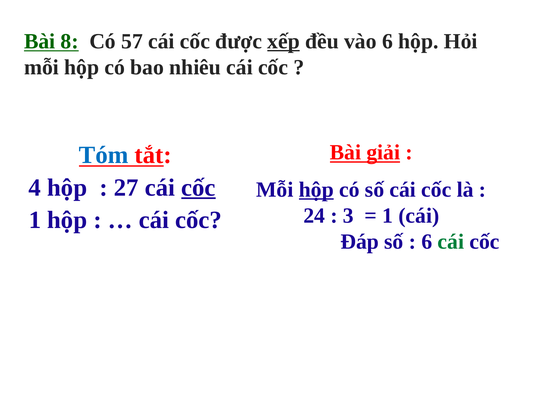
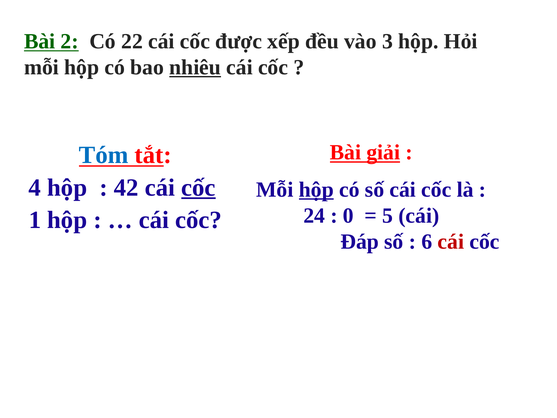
8: 8 -> 2 (70, 41)
57: 57 -> 22 (132, 41)
xếp underline: present -> none (284, 41)
vào 6: 6 -> 3 (387, 41)
nhiêu underline: none -> present (195, 67)
27: 27 -> 42 (126, 187)
3: 3 -> 0 (348, 216)
1: 1 -> 5 (388, 216)
cái colour: green -> red (451, 242)
